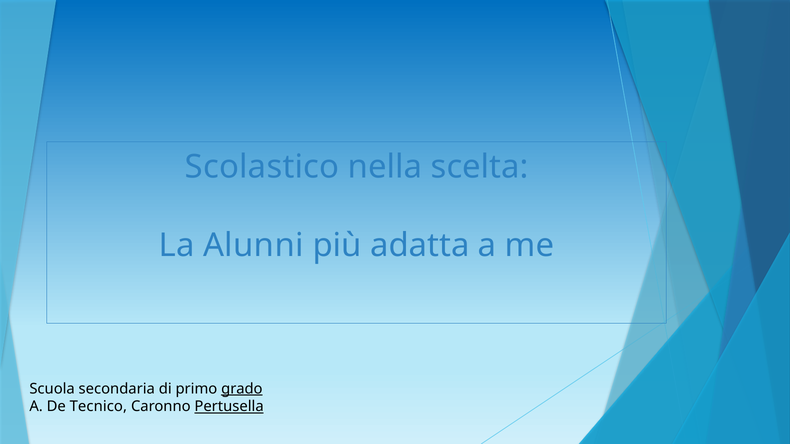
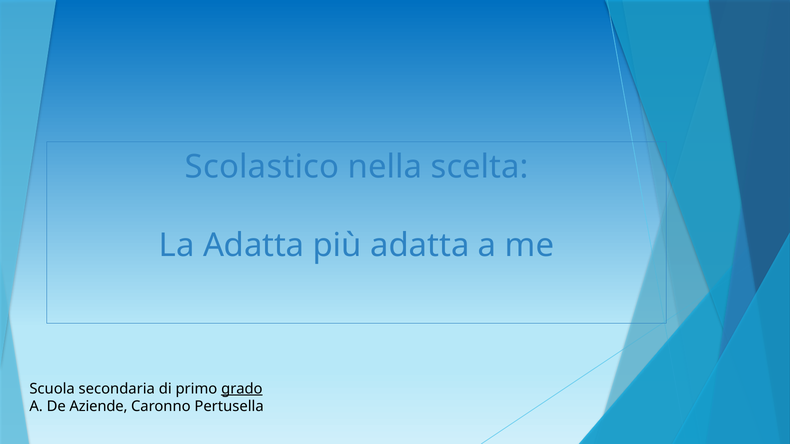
La Alunni: Alunni -> Adatta (254, 246)
Tecnico: Tecnico -> Aziende (98, 407)
Pertusella underline: present -> none (229, 407)
